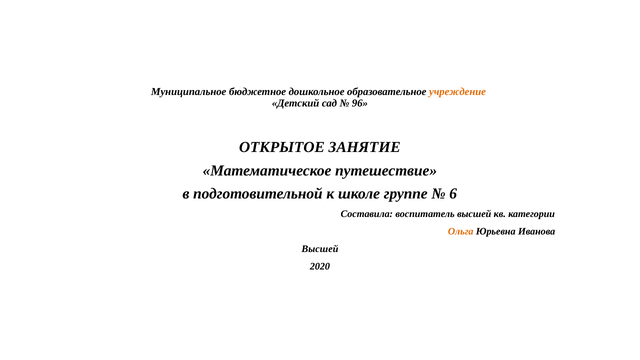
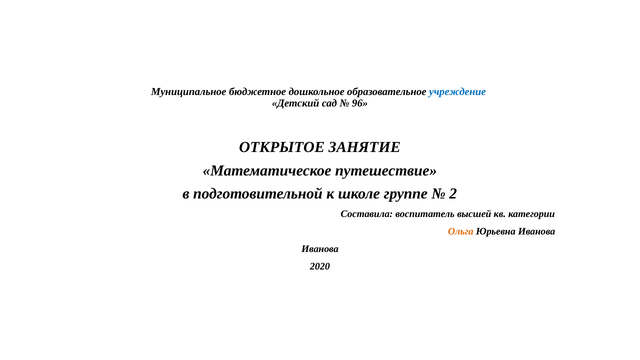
учреждение colour: orange -> blue (457, 92)
6: 6 -> 2 (453, 194)
Высшей: Высшей -> Иванова (320, 249)
